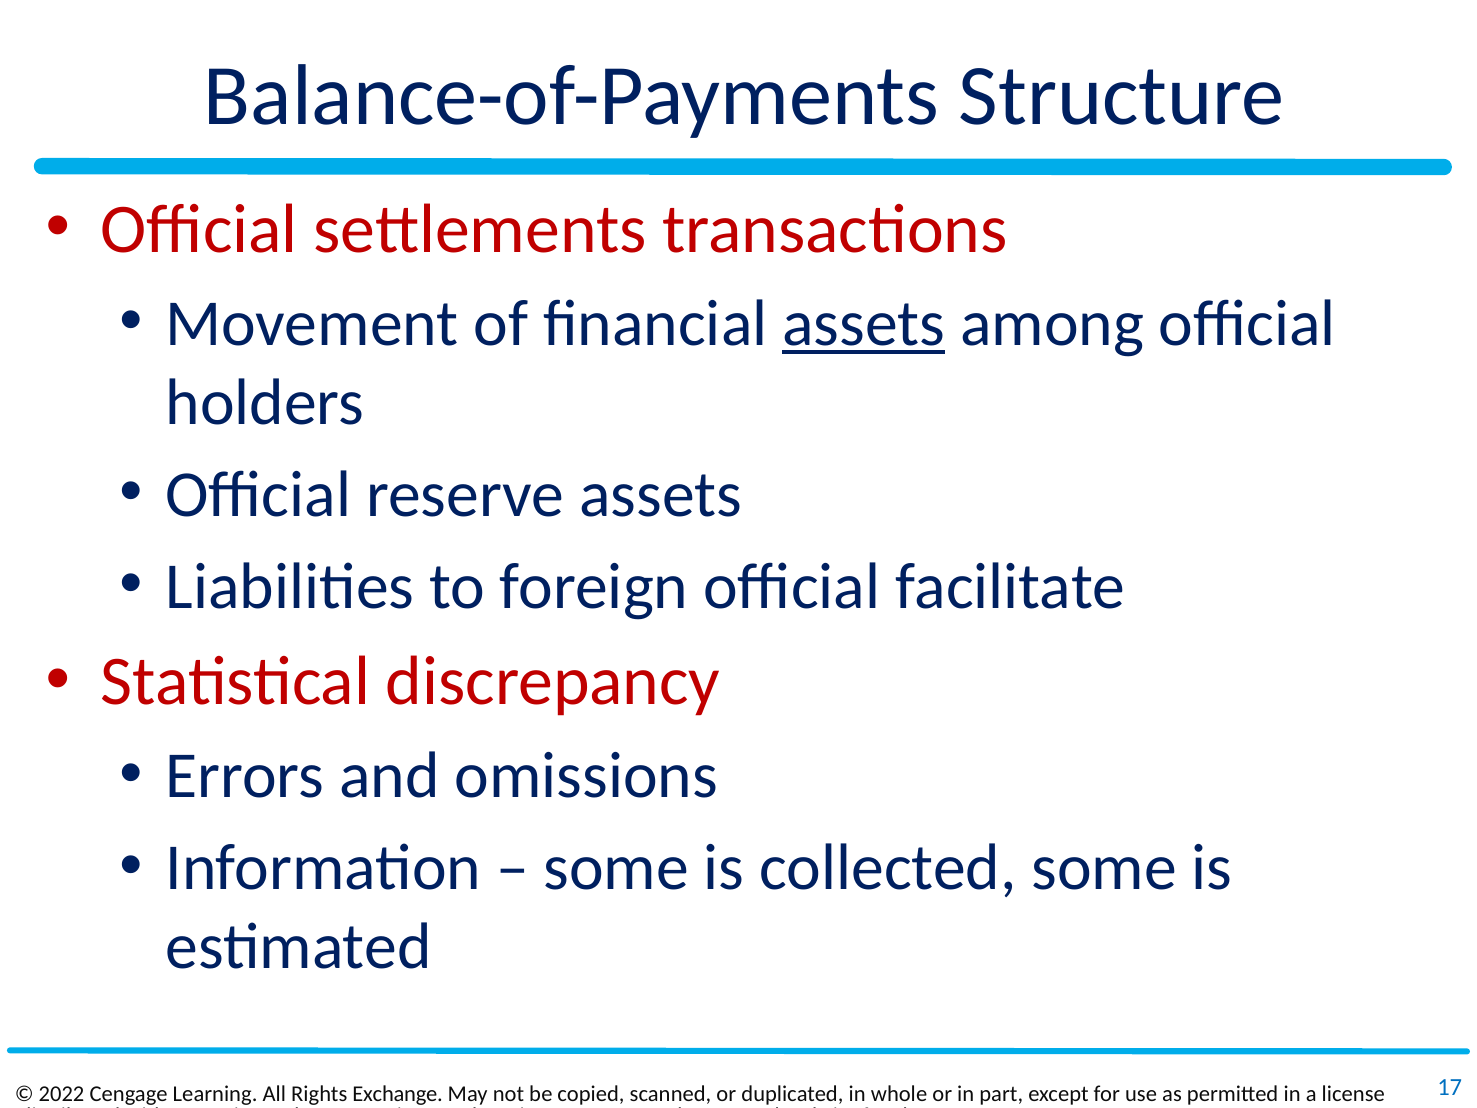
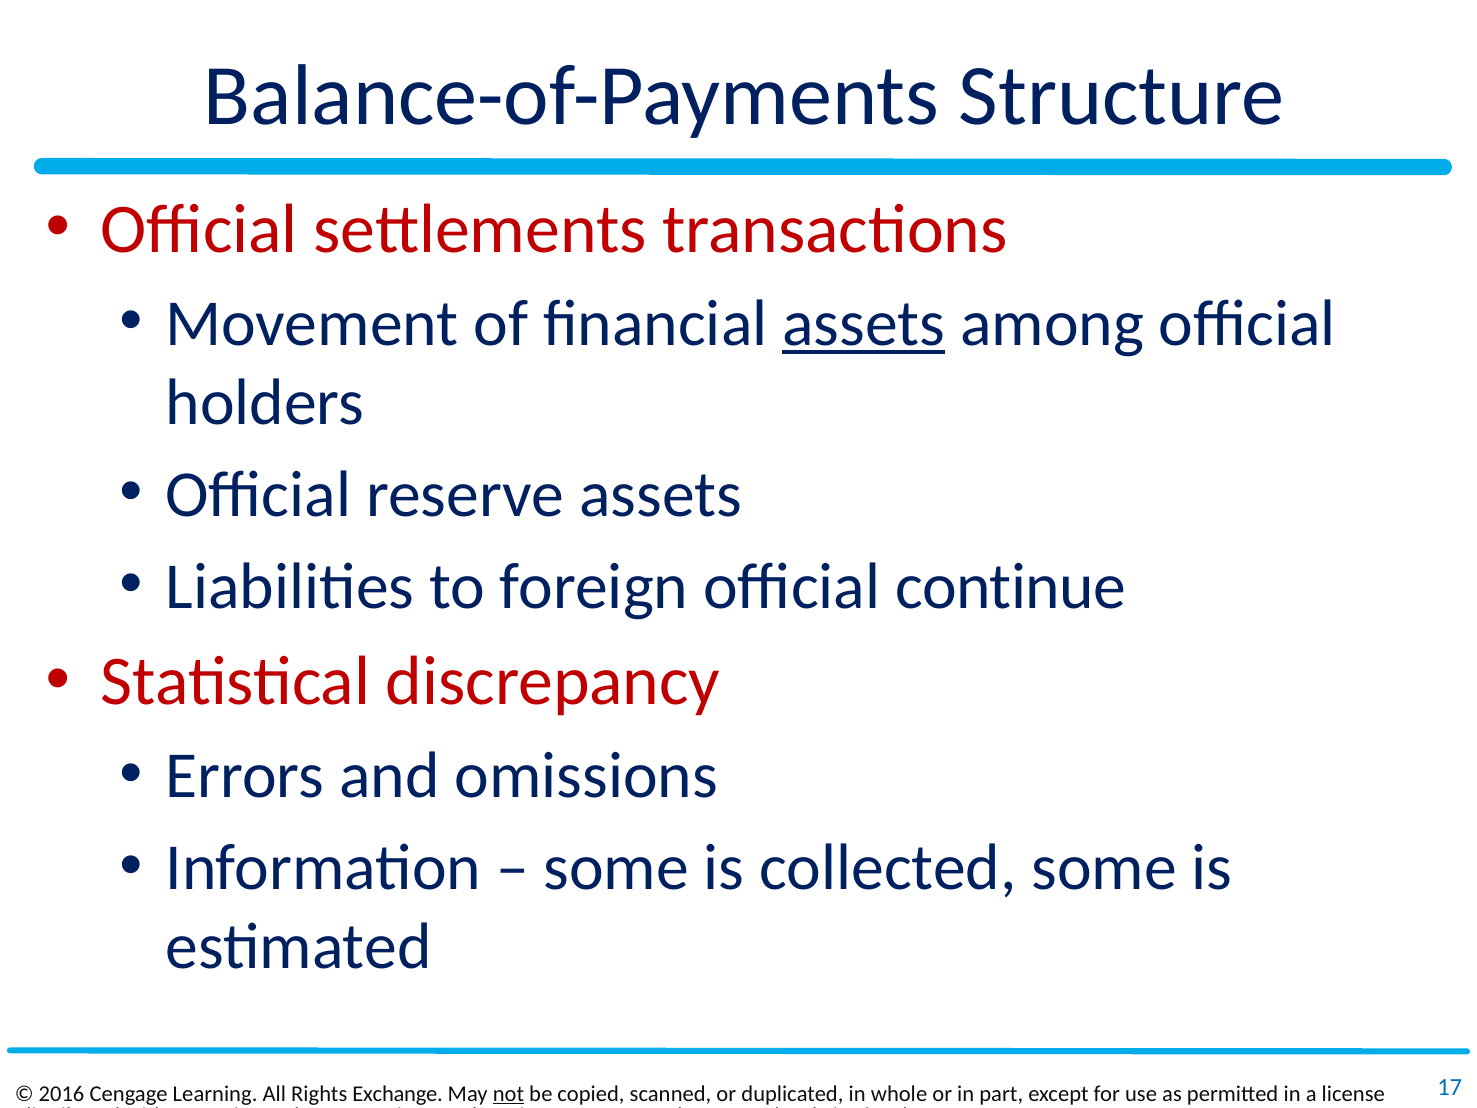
facilitate: facilitate -> continue (1011, 586)
2022: 2022 -> 2016 (62, 1093)
not underline: none -> present (509, 1093)
